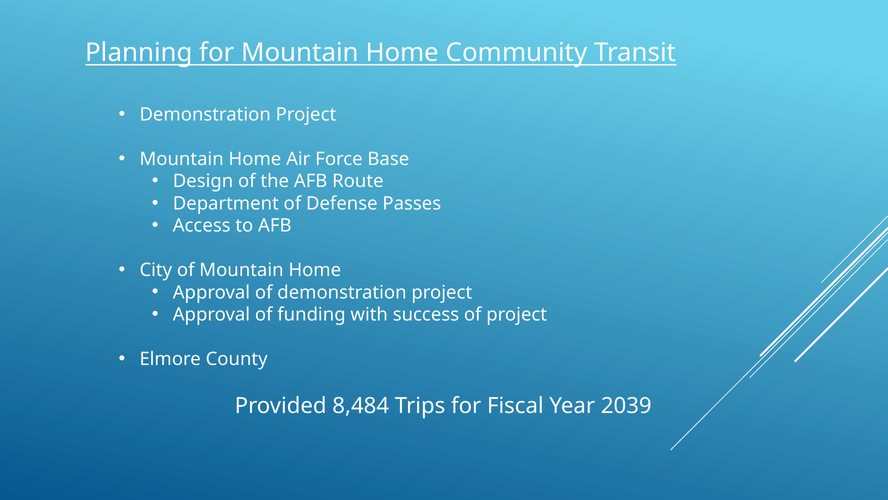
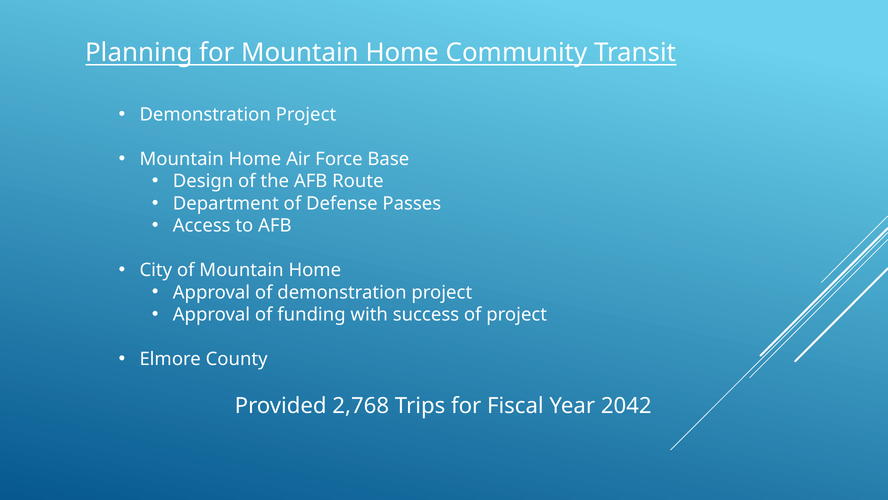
8,484: 8,484 -> 2,768 (361, 406)
2039: 2039 -> 2042 (626, 406)
